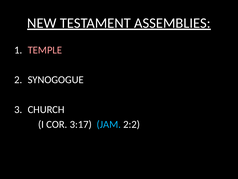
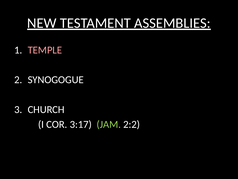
JAM colour: light blue -> light green (109, 124)
